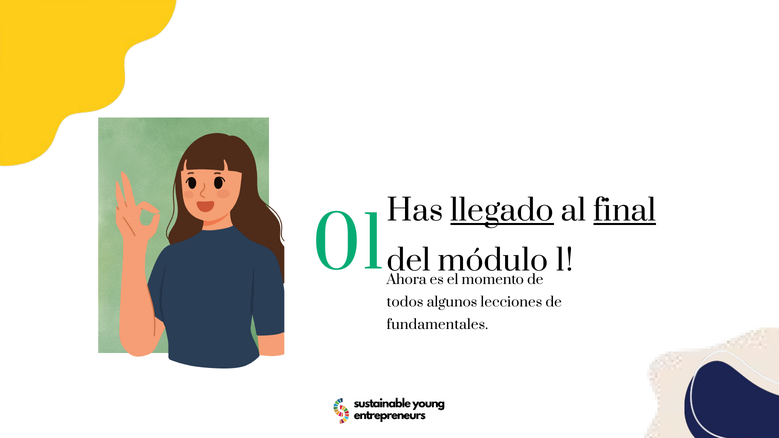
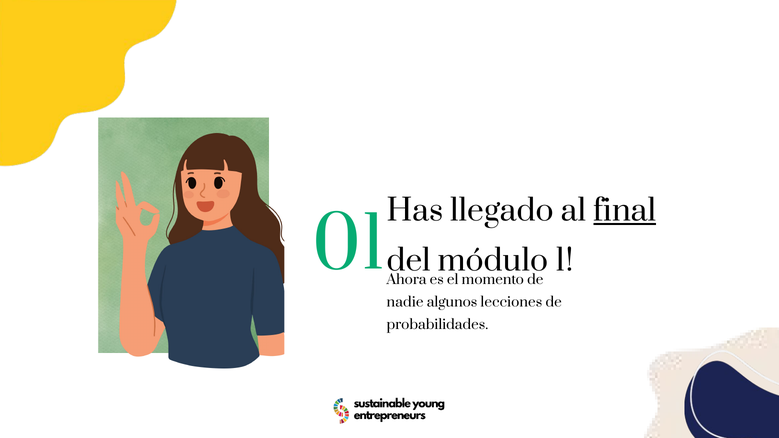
llegado underline: present -> none (502, 211)
todos: todos -> nadie (405, 302)
fundamentales: fundamentales -> probabilidades (437, 325)
